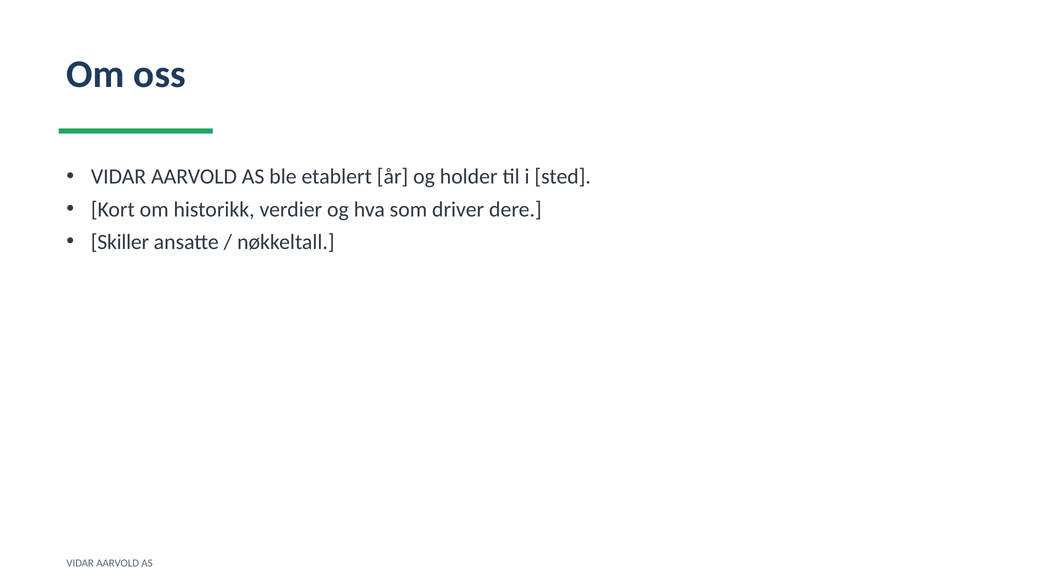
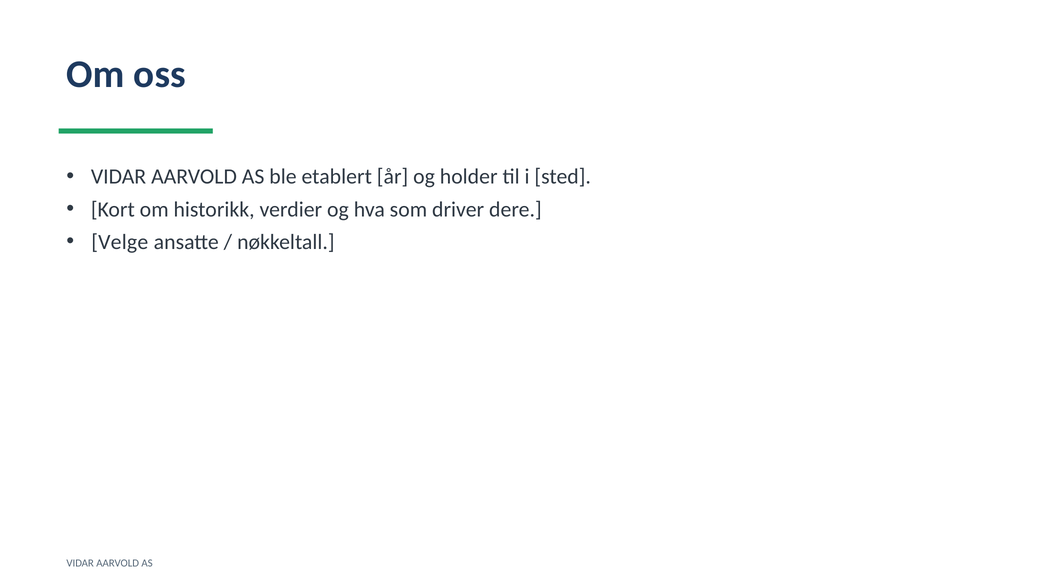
Skiller: Skiller -> Velge (120, 242)
